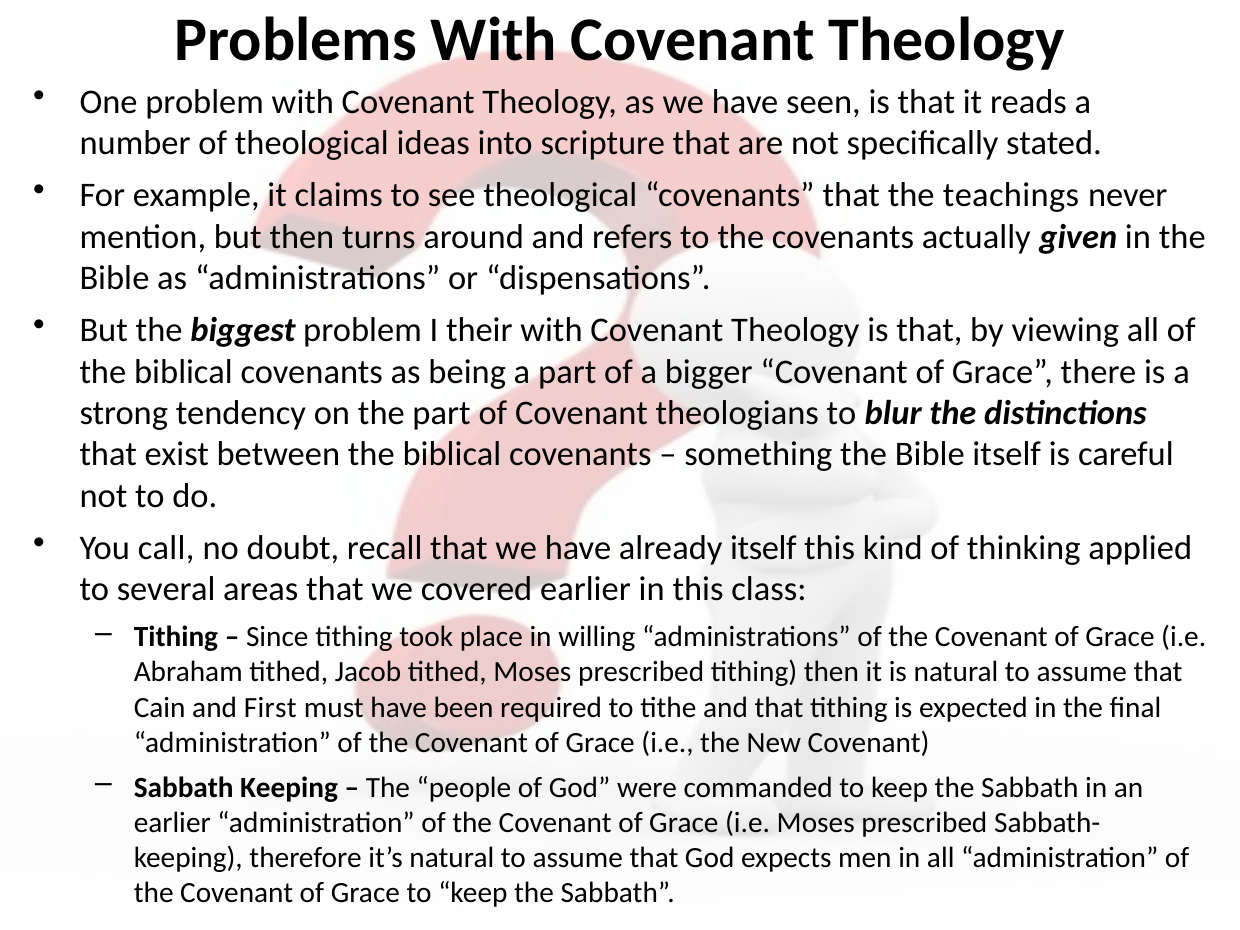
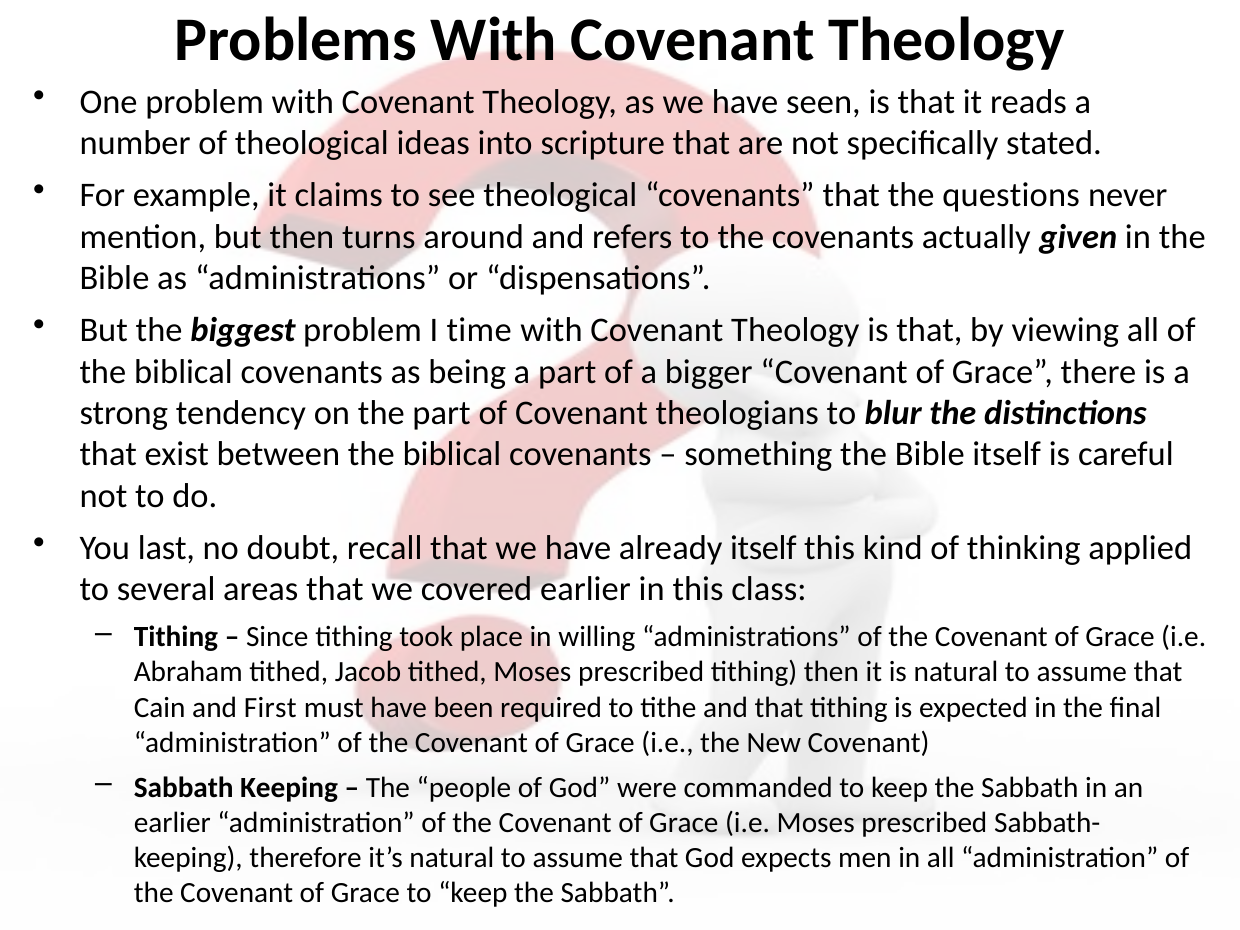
teachings: teachings -> questions (1011, 195)
their: their -> time (479, 330)
call: call -> last (166, 548)
